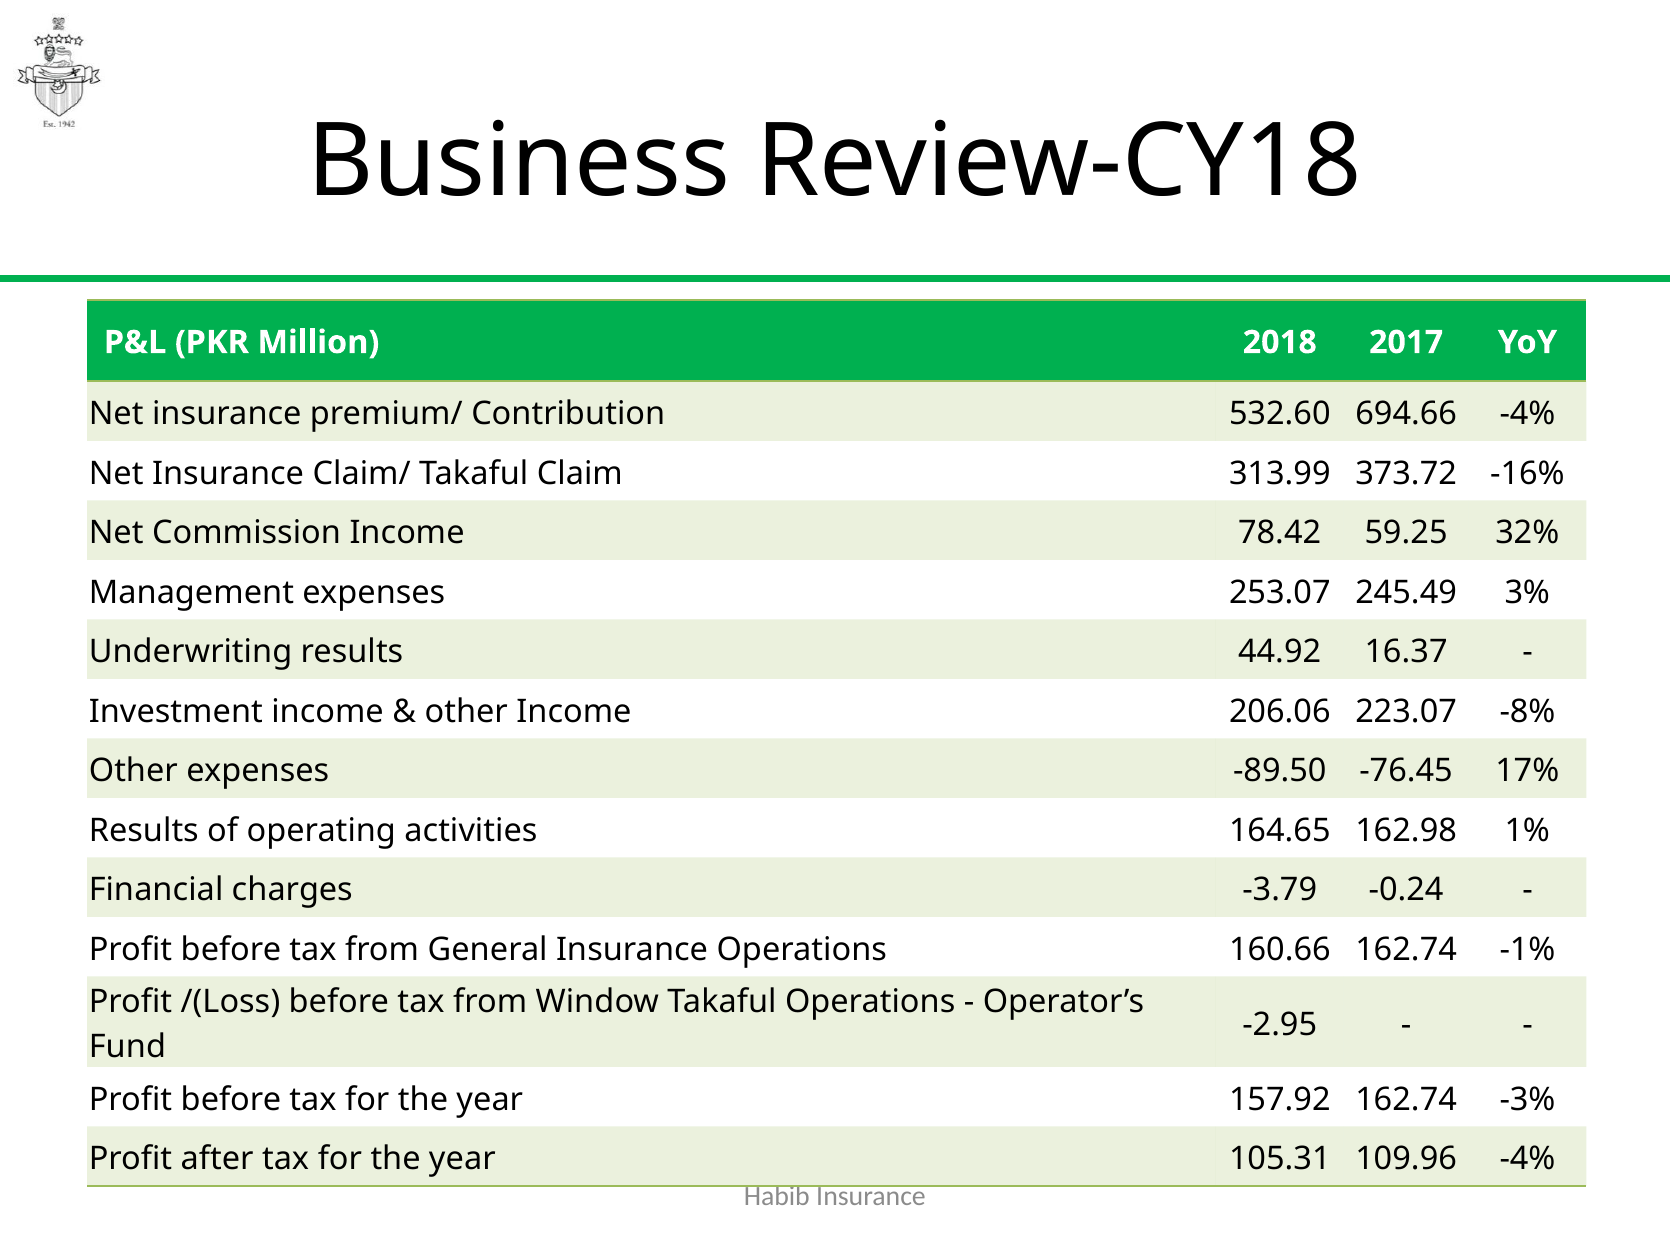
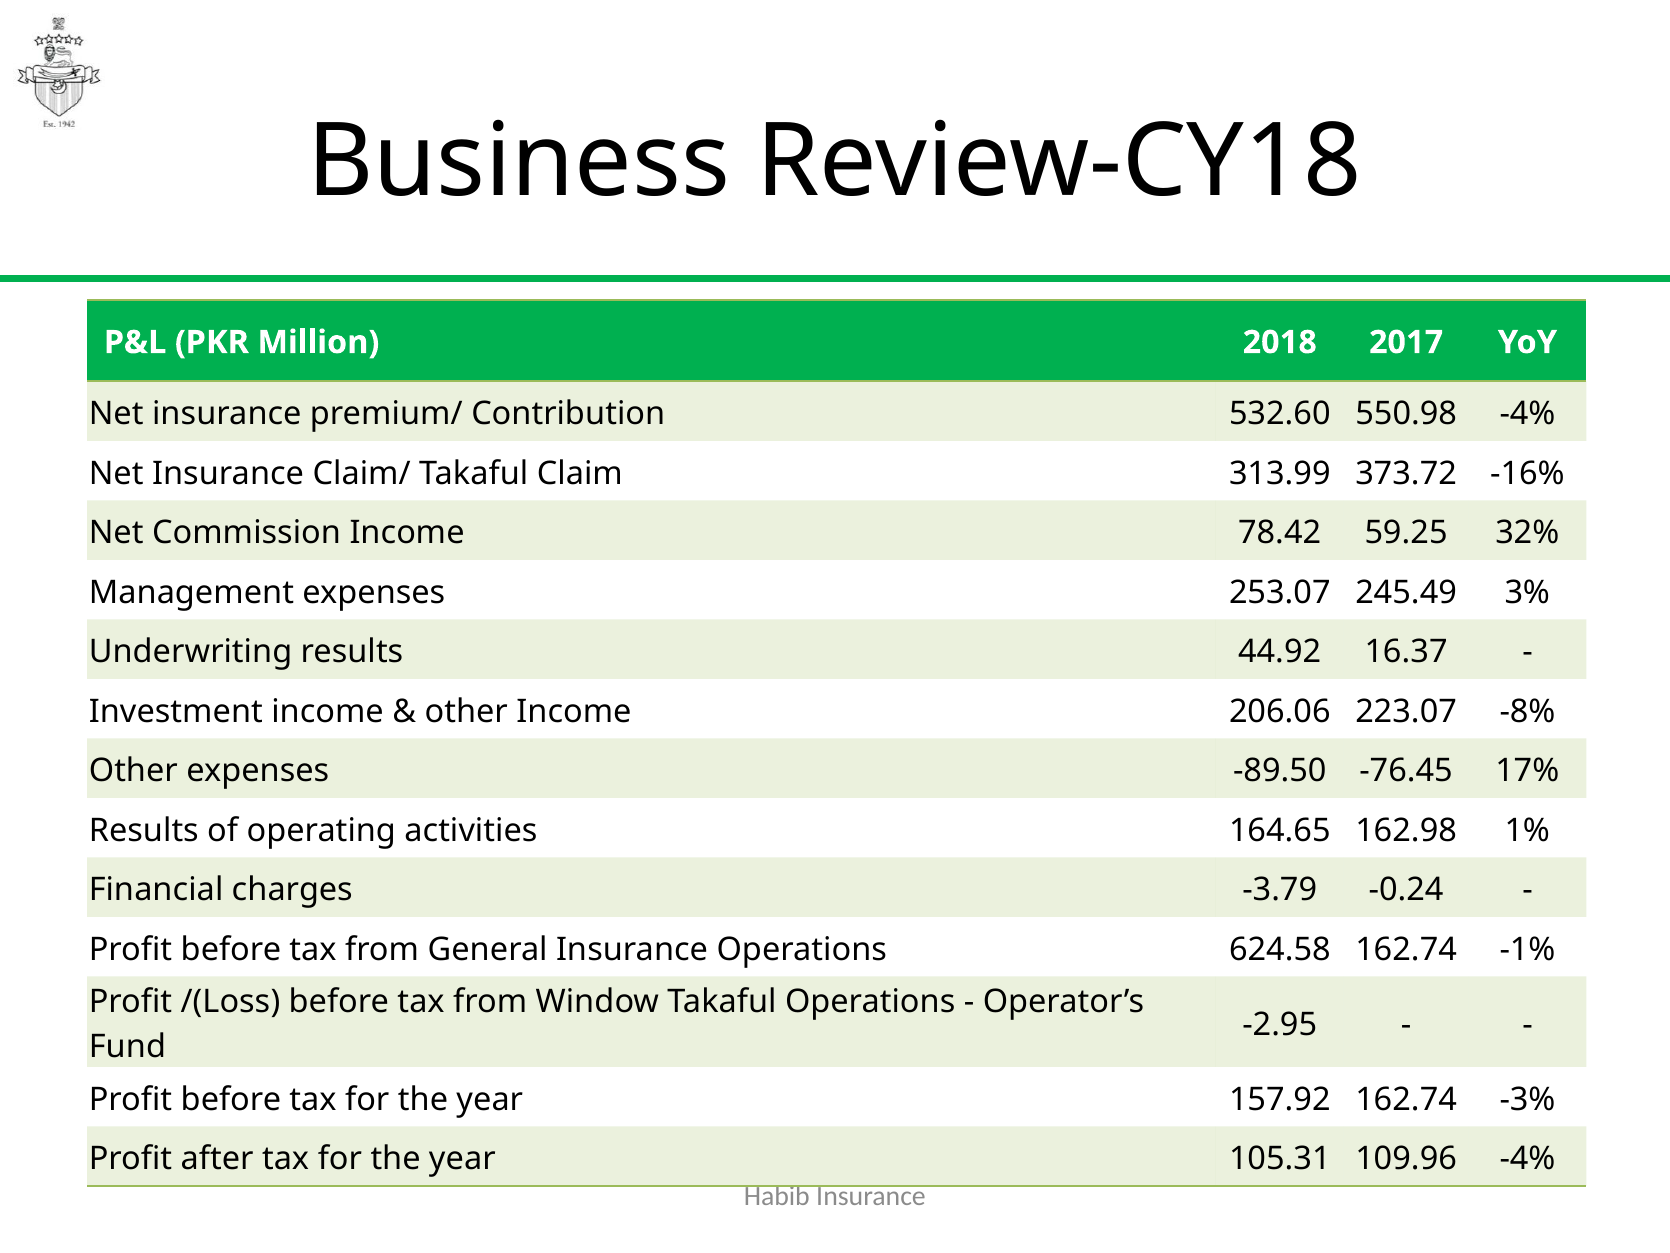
694.66: 694.66 -> 550.98 (1406, 414)
160.66: 160.66 -> 624.58 (1280, 949)
